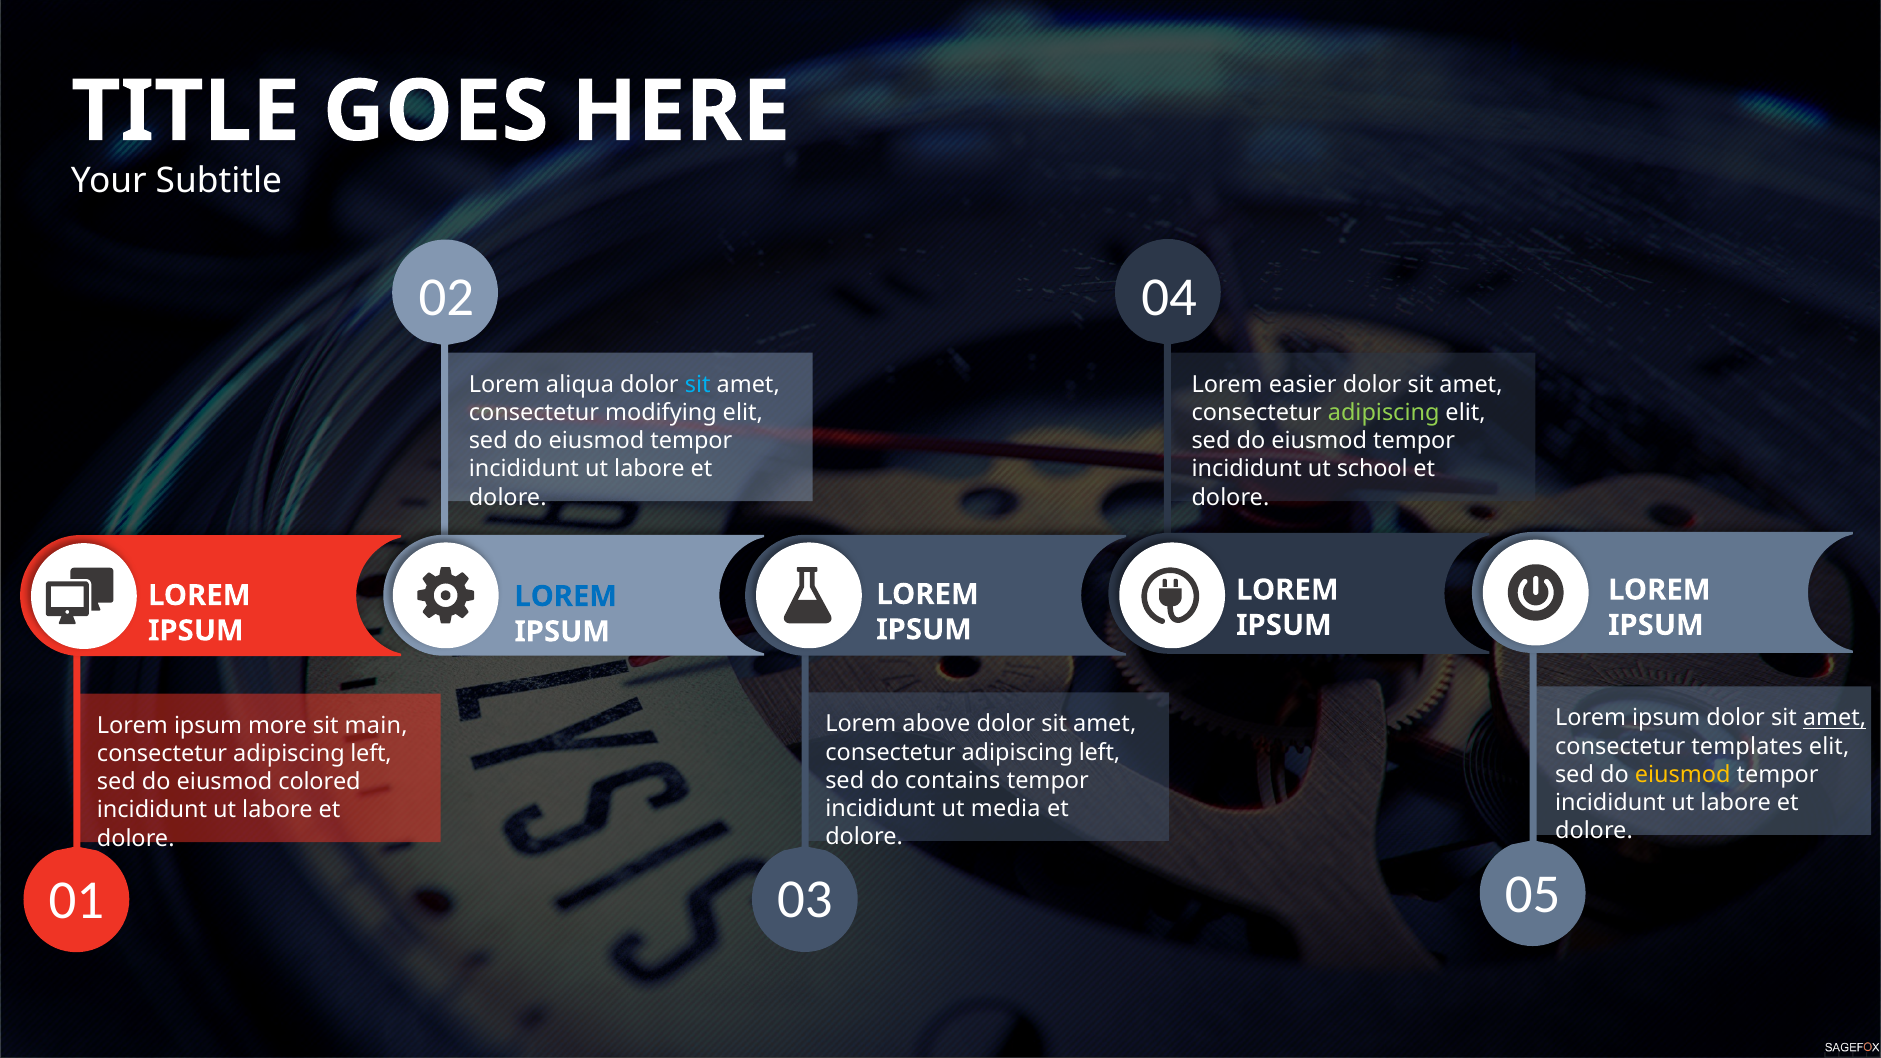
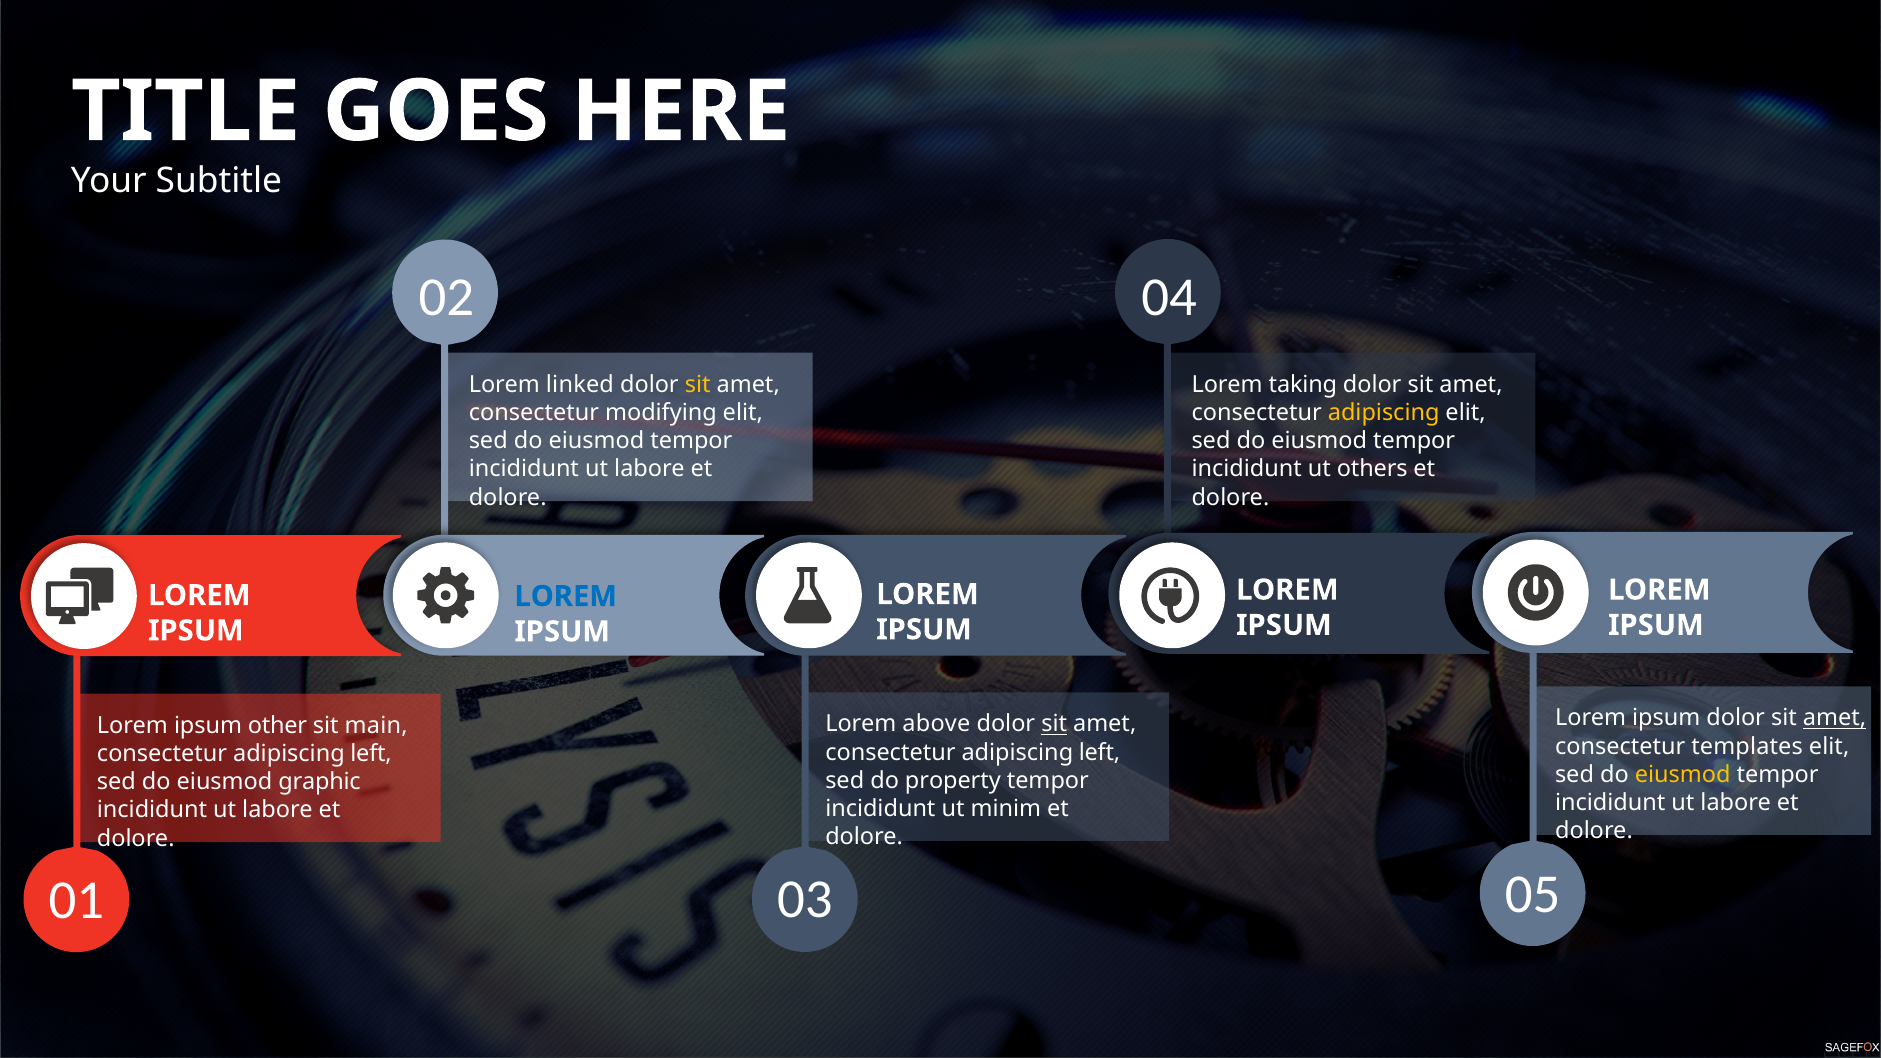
aliqua: aliqua -> linked (580, 385)
sit colour: light blue -> yellow (698, 385)
easier: easier -> taking (1303, 385)
adipiscing colour: light green -> yellow (1384, 413)
school: school -> others (1372, 469)
sit underline: none -> present (1054, 724)
more: more -> other (278, 725)
contains: contains -> property (953, 781)
colored: colored -> graphic (320, 782)
media: media -> minim (1006, 809)
